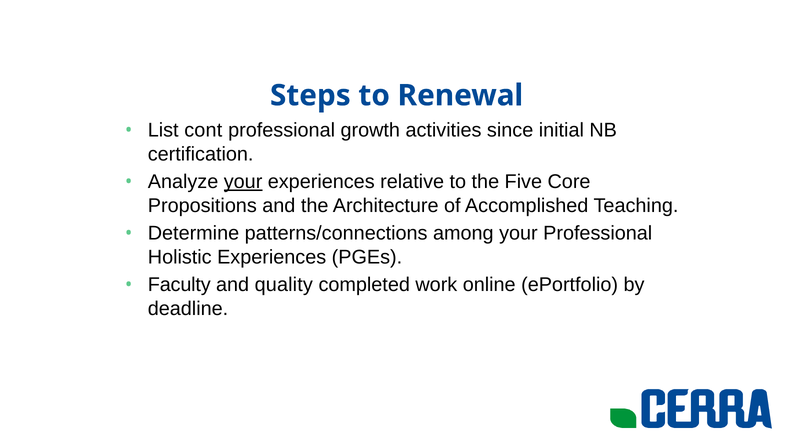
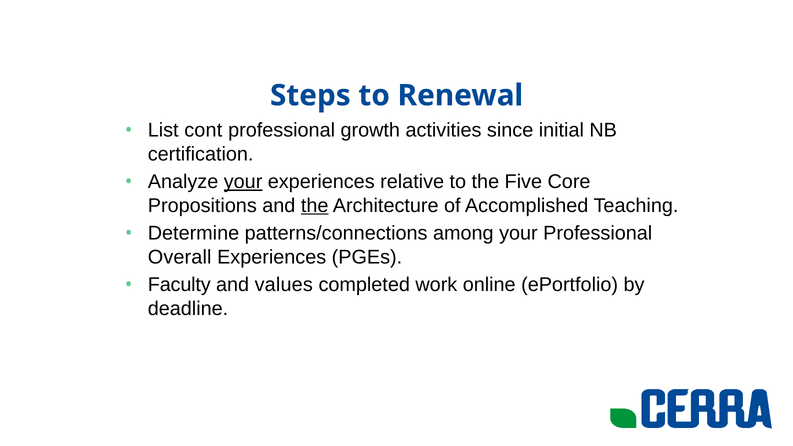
the underline: none -> present (315, 206)
Holistic: Holistic -> Overall (180, 257)
quality: quality -> values (284, 285)
